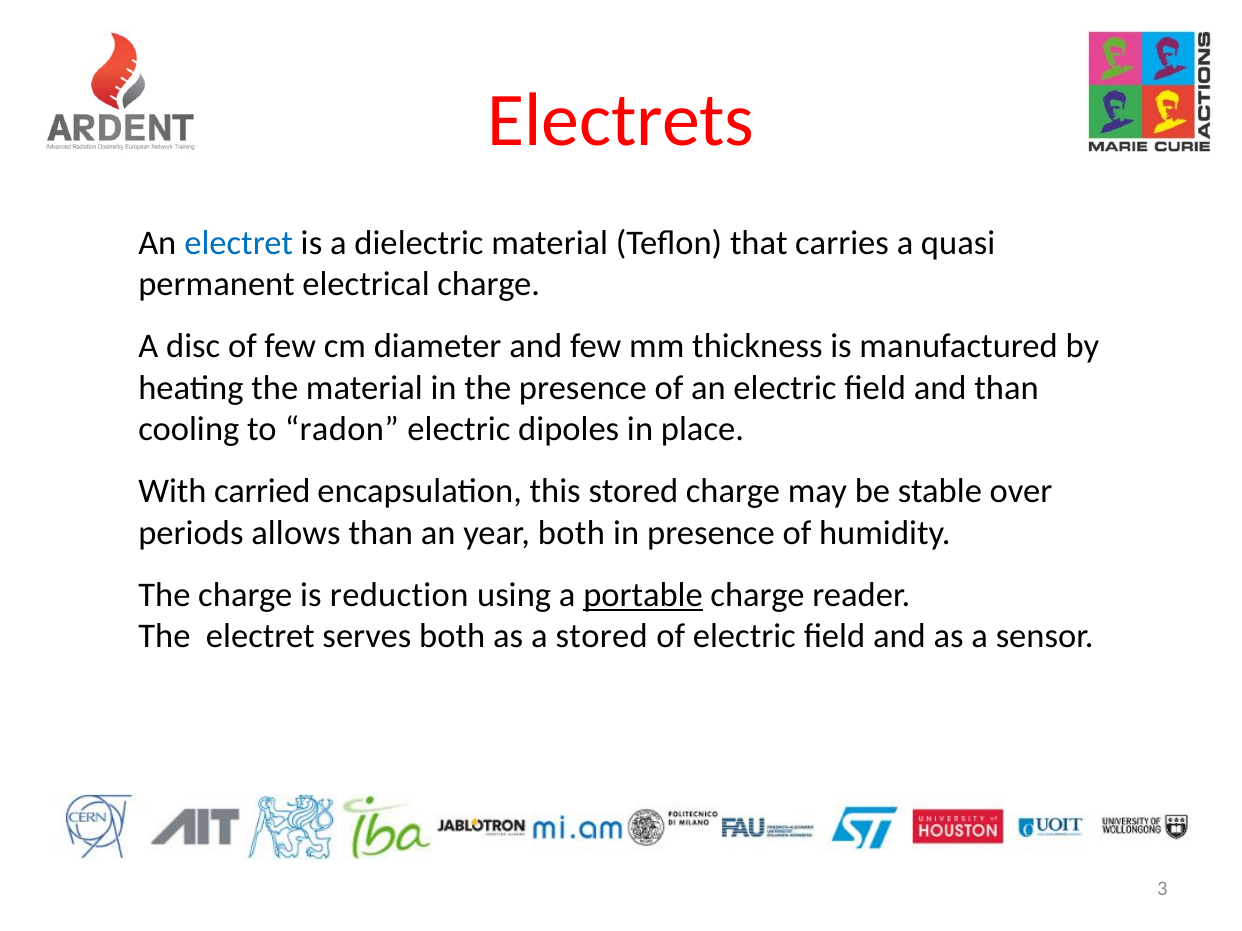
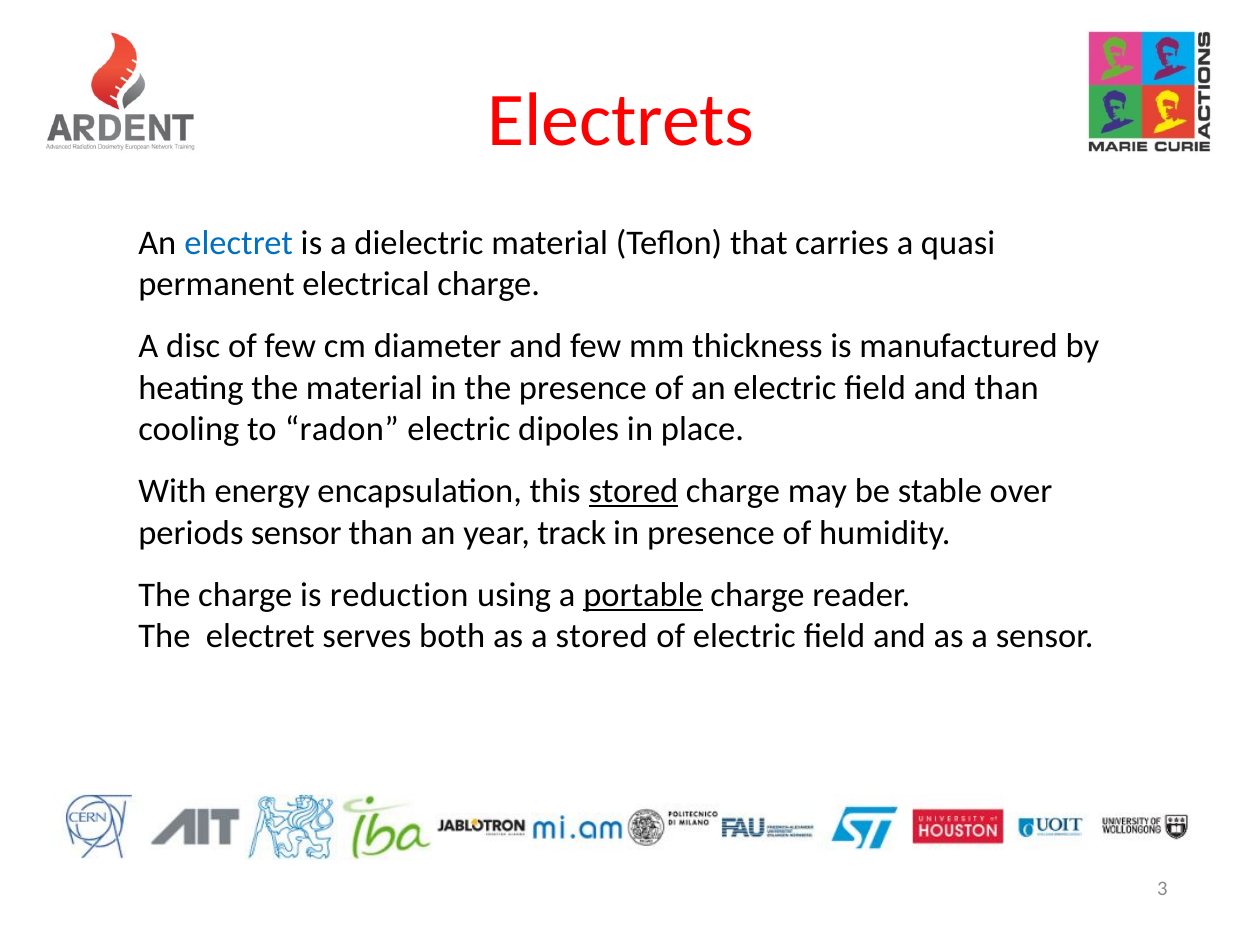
carried: carried -> energy (262, 492)
stored underline: none -> present (633, 492)
periods allows: allows -> sensor (296, 533)
year both: both -> track (572, 533)
